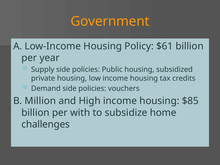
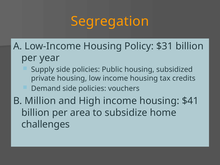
Government: Government -> Segregation (110, 21)
$61: $61 -> $31 (165, 46)
$85: $85 -> $41 (190, 101)
with: with -> area (80, 113)
